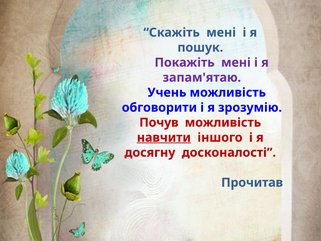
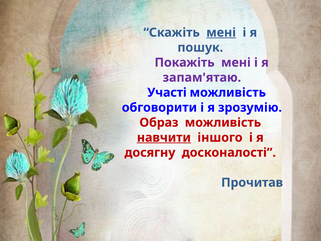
мені underline: none -> present (221, 33)
Учень: Учень -> Участі (167, 92)
Почув: Почув -> Образ (159, 122)
